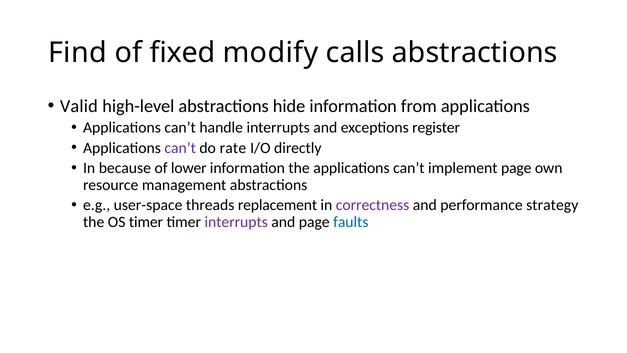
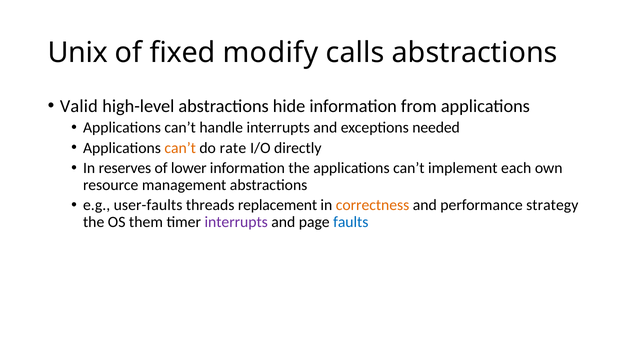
Find: Find -> Unix (78, 53)
register: register -> needed (436, 128)
can’t colour: purple -> orange (180, 148)
because: because -> reserves (125, 168)
implement page: page -> each (516, 168)
user-space: user-space -> user-faults (148, 205)
correctness colour: purple -> orange (373, 205)
OS timer: timer -> them (146, 222)
